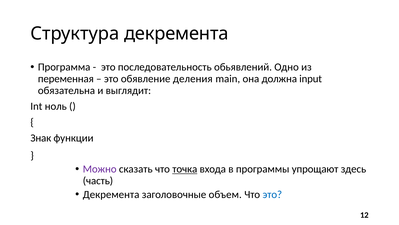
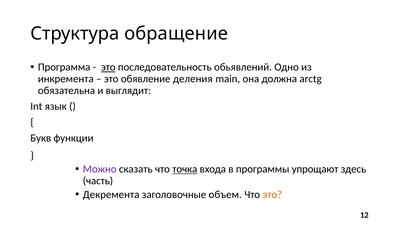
Структура декремента: декремента -> обращение (176, 34)
это underline: none -> present (108, 67)
переменная: переменная -> инкремента (66, 79)
input: input -> arctg (311, 79)
ноль: ноль -> язык (56, 106)
Знак: Знак -> Букв (41, 138)
это colour: blue -> orange (272, 194)
